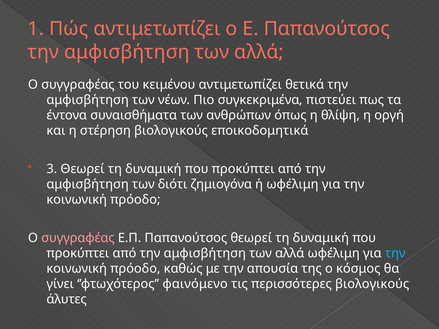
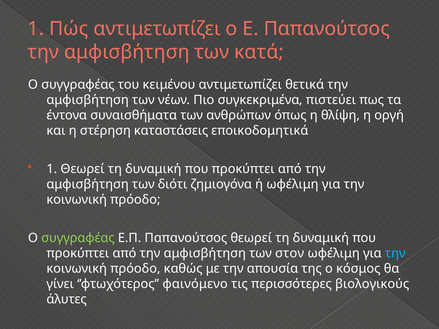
αλλά: αλλά -> κατά (259, 52)
στέρηση βιολογικούς: βιολογικούς -> καταστάσεις (171, 131)
3: 3 -> 1 (52, 169)
συγγραφέας colour: pink -> light green (78, 238)
αλλά: αλλά -> στον (290, 254)
